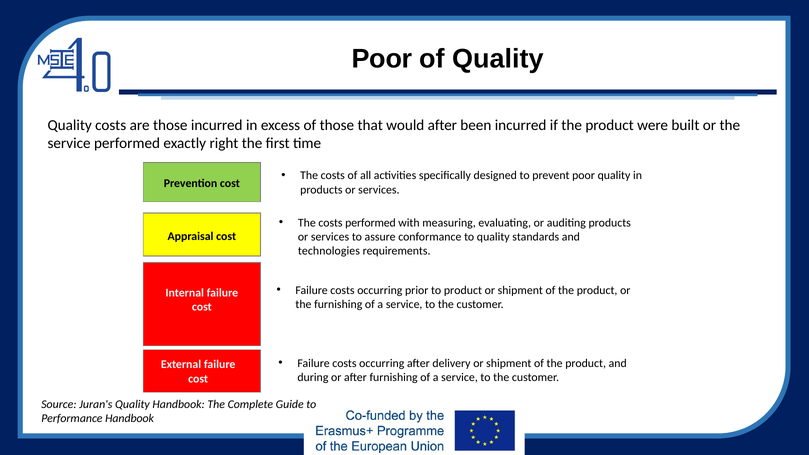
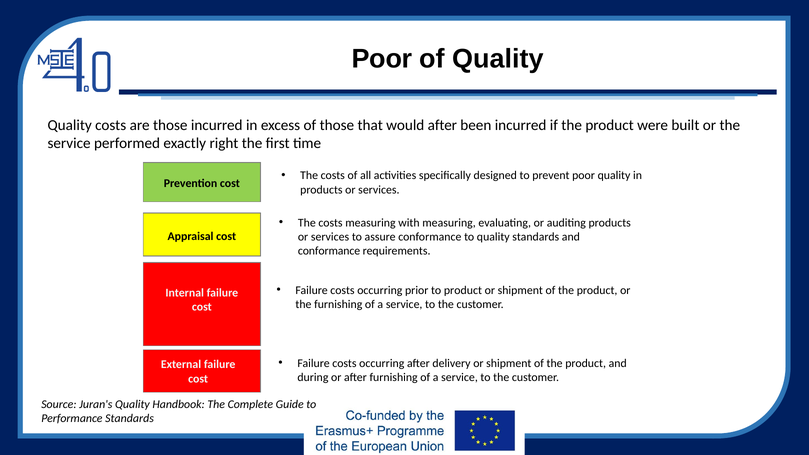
costs performed: performed -> measuring (370, 223)
technologies: technologies -> conformance (329, 251)
Performance Handbook: Handbook -> Standards (129, 419)
